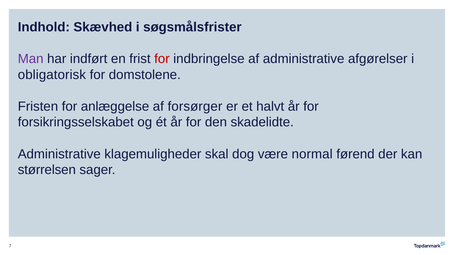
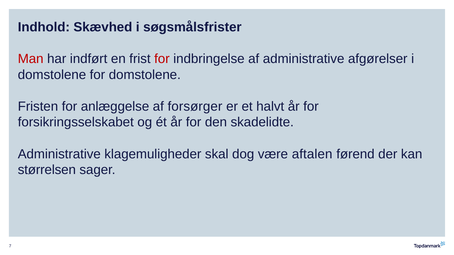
Man colour: purple -> red (31, 59)
obligatorisk: obligatorisk -> domstolene (52, 75)
normal: normal -> aftalen (312, 154)
